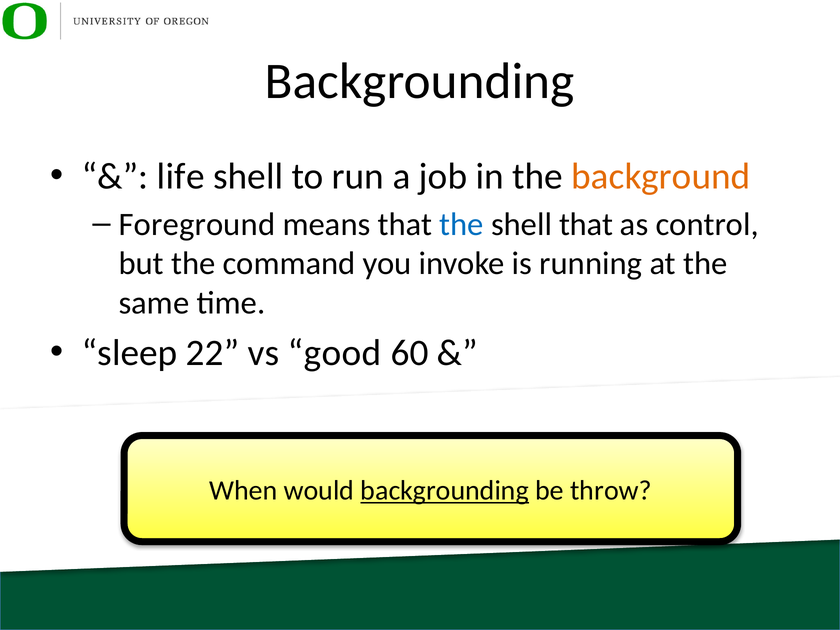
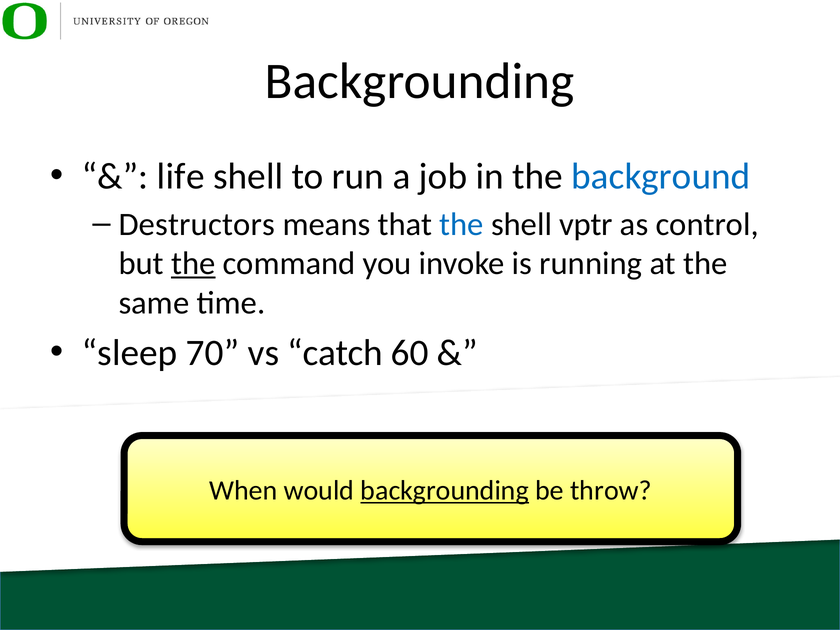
background colour: orange -> blue (661, 176)
Foreground: Foreground -> Destructors (197, 224)
shell that: that -> vptr (586, 224)
the underline: none -> present (193, 264)
22: 22 -> 70 (213, 353)
good: good -> catch (335, 353)
